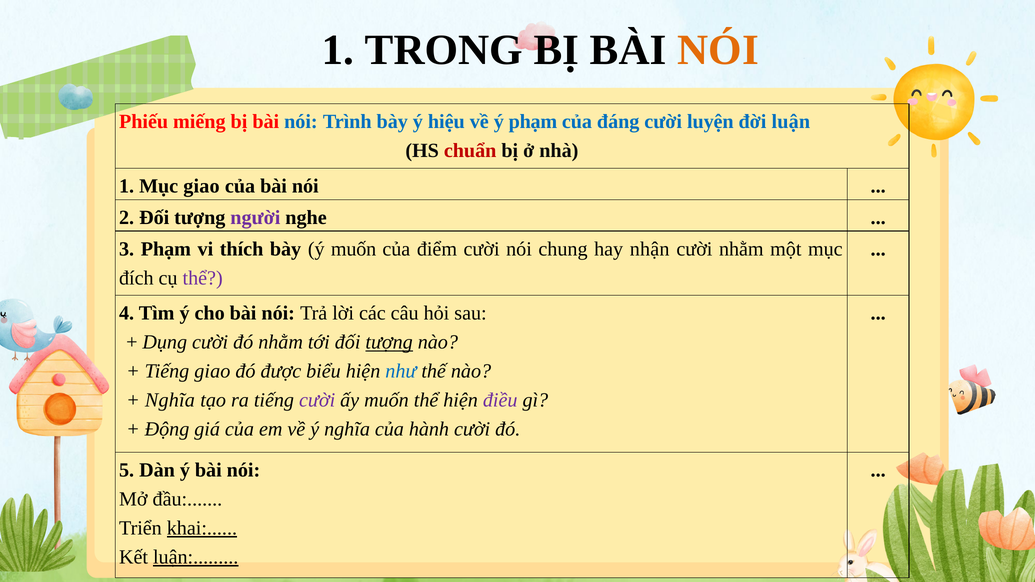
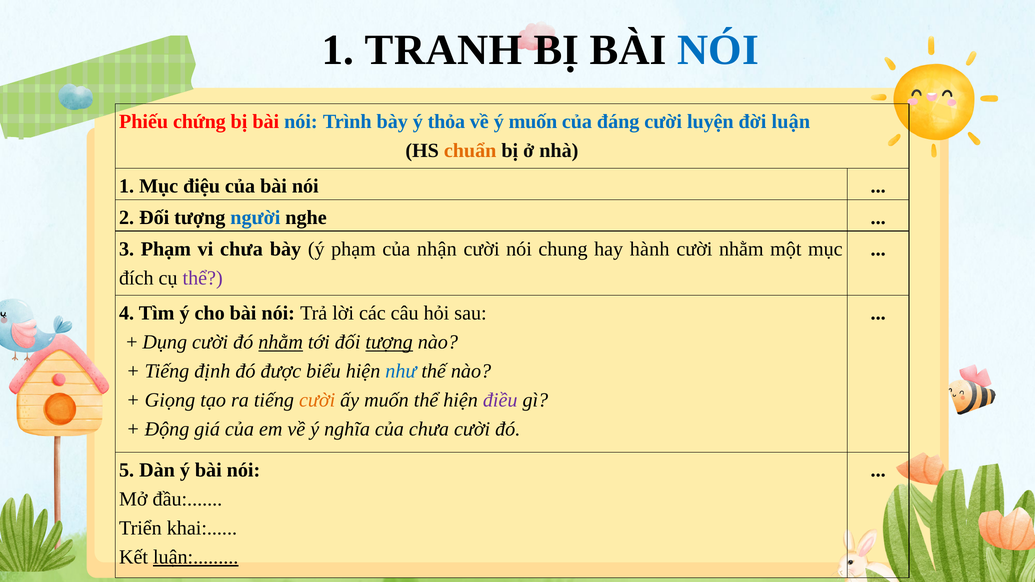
TRONG: TRONG -> TRANH (444, 50)
NÓI colour: orange -> blue (718, 50)
miếng: miếng -> chứng (199, 122)
hiệu: hiệu -> thỏa (446, 122)
ý phạm: phạm -> muốn (533, 122)
chuẩn colour: red -> orange (470, 151)
Mục giao: giao -> điệu (202, 186)
người colour: purple -> blue (255, 218)
vi thích: thích -> chưa (241, 249)
ý muốn: muốn -> phạm (353, 249)
điểm: điểm -> nhận (437, 249)
nhận: nhận -> hành (650, 249)
nhằm underline: none -> present (281, 342)
Tiếng giao: giao -> định (212, 371)
Nghĩa: Nghĩa -> Giọng (170, 400)
cười colour: purple -> orange (317, 400)
của hành: hành -> chưa (429, 429)
khai underline: present -> none (202, 528)
